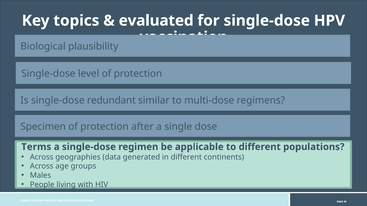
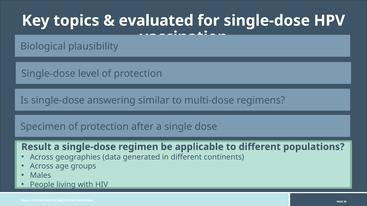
redundant: redundant -> answering (111, 101)
Terms: Terms -> Result (36, 147)
